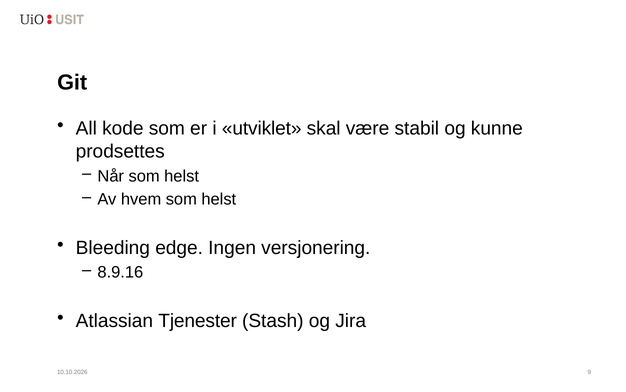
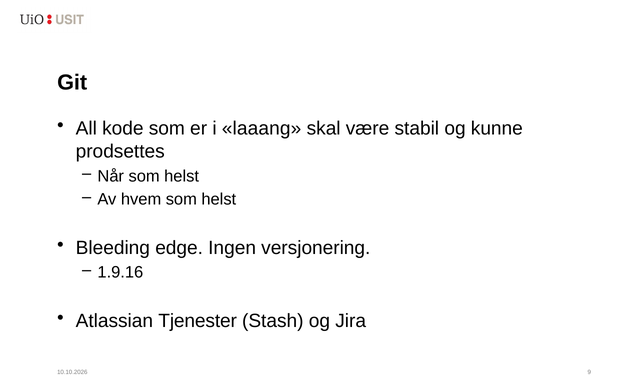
utviklet: utviklet -> laaang (262, 128)
8.9.16: 8.9.16 -> 1.9.16 (120, 272)
